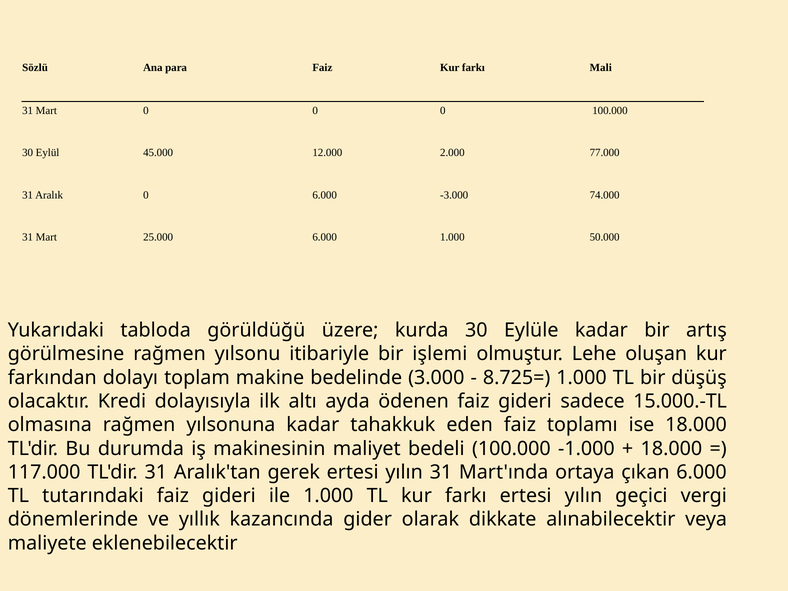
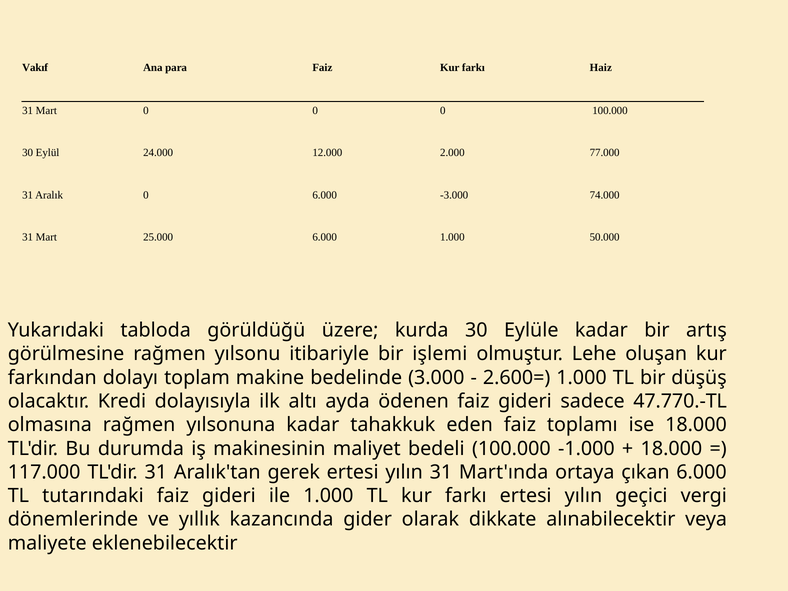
Sözlü: Sözlü -> Vakıf (35, 68)
Mali: Mali -> Haiz (601, 68)
45.000: 45.000 -> 24.000 (158, 153)
8.725=: 8.725= -> 2.600= (517, 378)
15.000.-TL: 15.000.-TL -> 47.770.-TL (680, 401)
